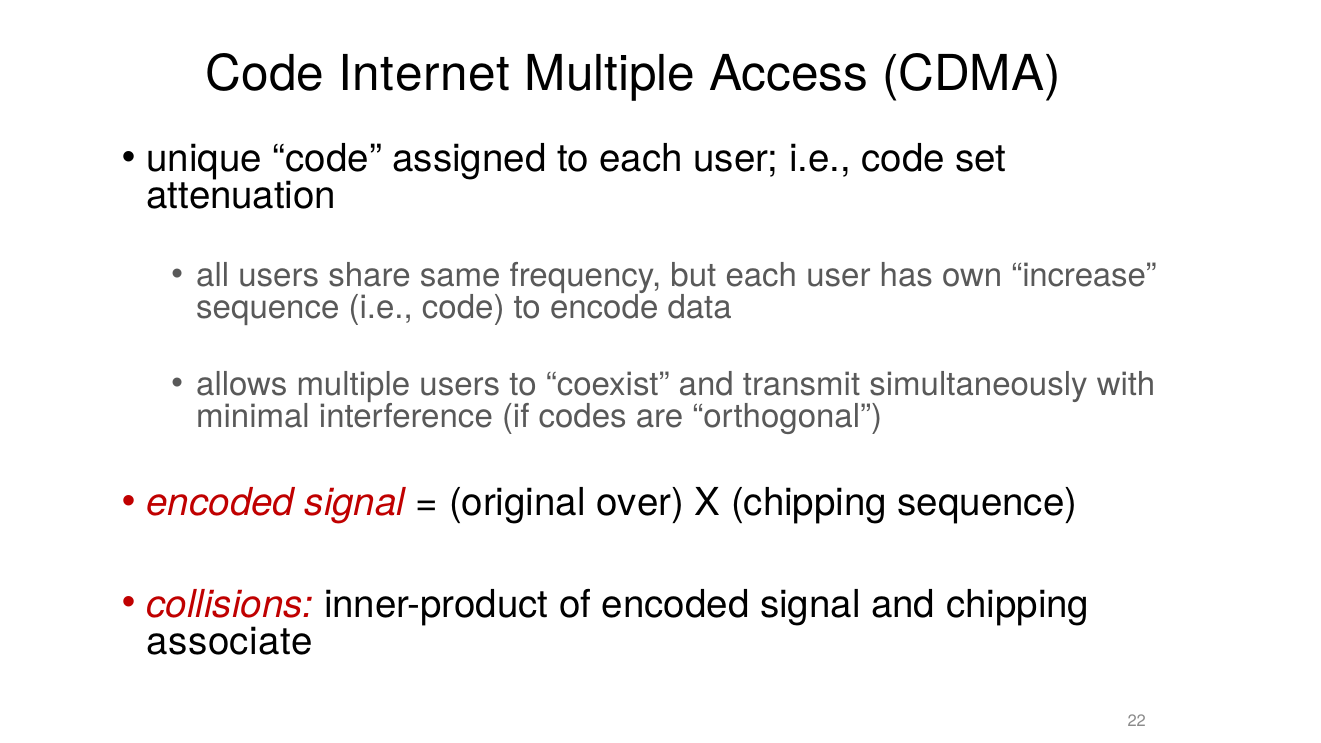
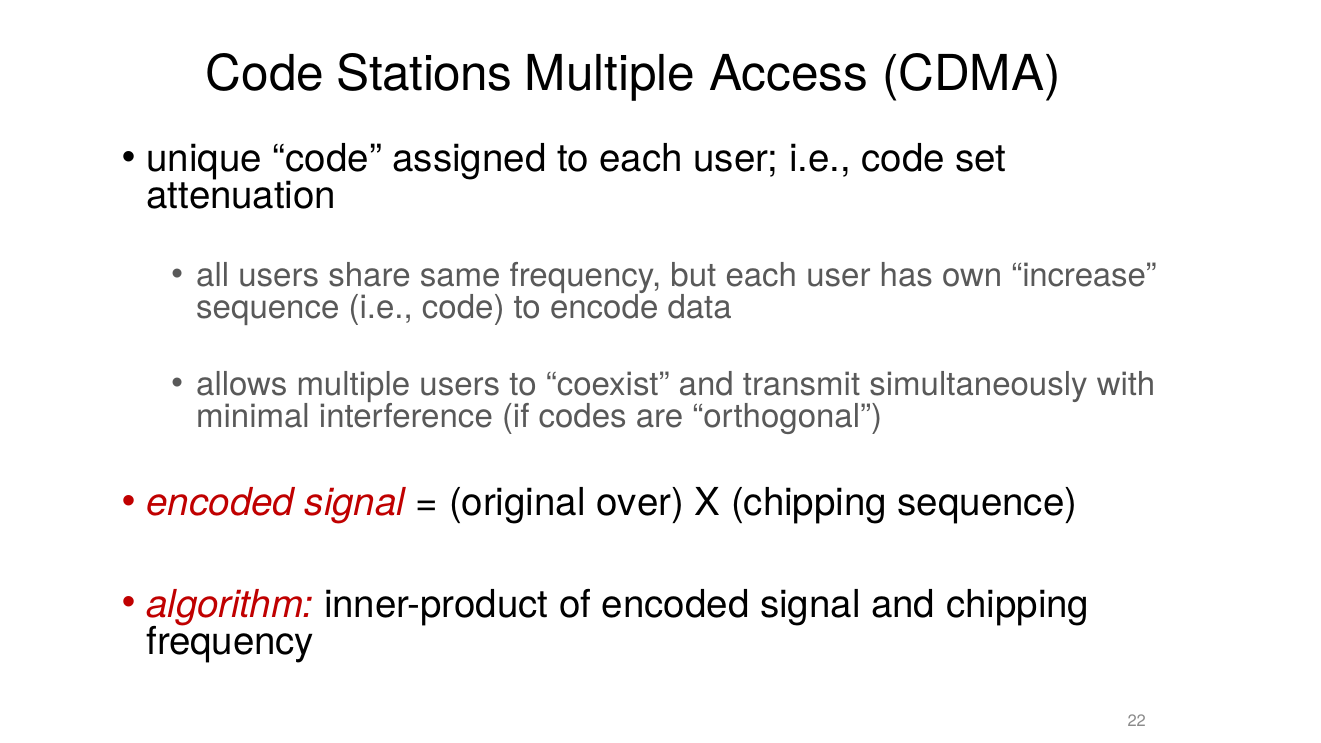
Internet: Internet -> Stations (425, 74)
collisions: collisions -> algorithm (230, 604)
associate: associate -> frequency (230, 641)
